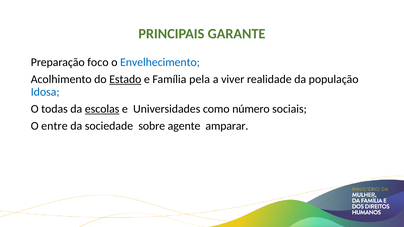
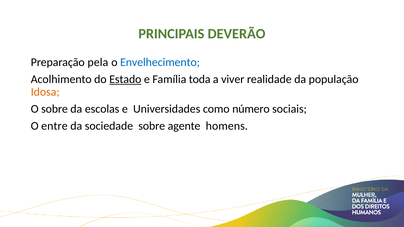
GARANTE: GARANTE -> DEVERÃO (237, 34)
foco: foco -> pela (98, 62)
pela: pela -> toda (200, 79)
Idosa colour: blue -> orange (45, 92)
O todas: todas -> sobre (55, 109)
escolas underline: present -> none (102, 109)
amparar: amparar -> homens (227, 126)
